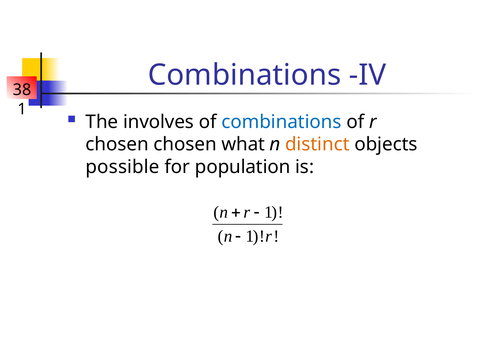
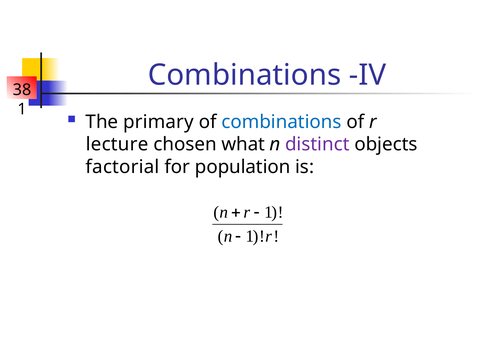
involves: involves -> primary (158, 122)
chosen: chosen -> lecture (117, 144)
distinct colour: orange -> purple (317, 144)
possible: possible -> factorial (123, 167)
